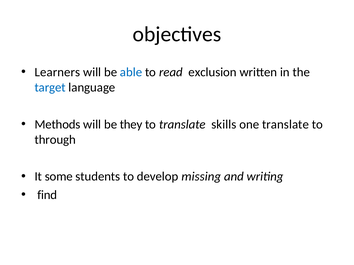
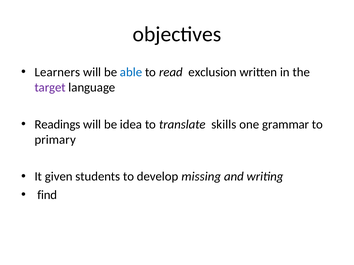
target colour: blue -> purple (50, 88)
Methods: Methods -> Readings (57, 125)
they: they -> idea (131, 125)
one translate: translate -> grammar (286, 125)
through: through -> primary (55, 140)
some: some -> given (59, 177)
